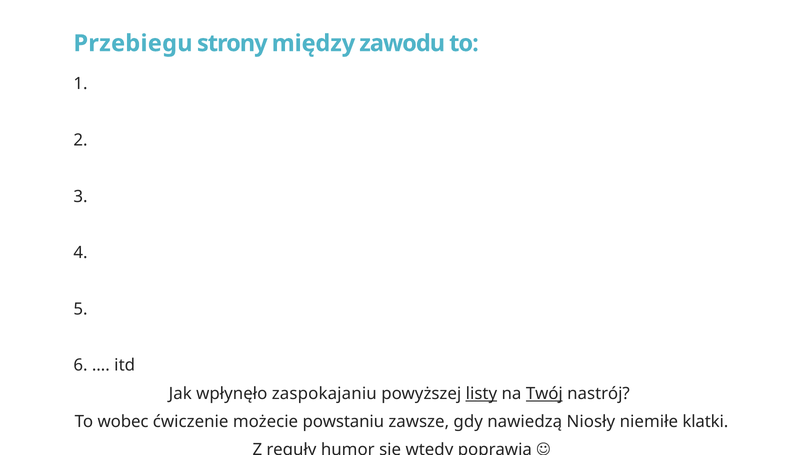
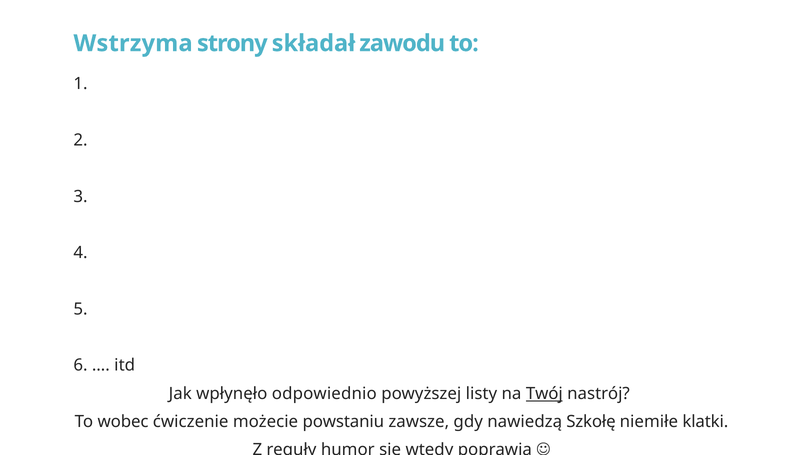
Przebiegu: Przebiegu -> Wstrzyma (133, 43)
między: między -> składał (313, 43)
zaspokajaniu: zaspokajaniu -> odpowiednio (324, 394)
listy underline: present -> none (481, 394)
Niosły: Niosły -> Szkołę (591, 422)
